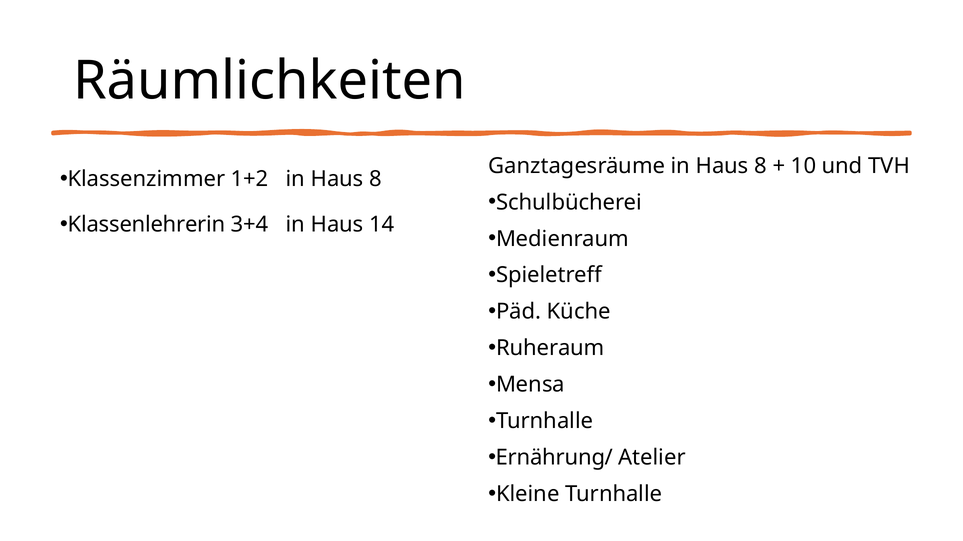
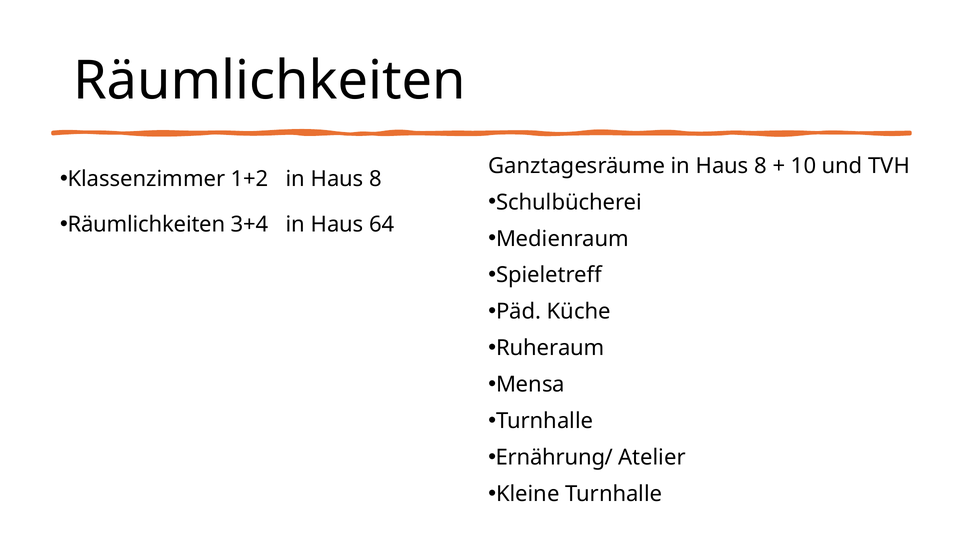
Klassenlehrerin: Klassenlehrerin -> Räumlichkeiten (147, 225)
14: 14 -> 64 (382, 225)
